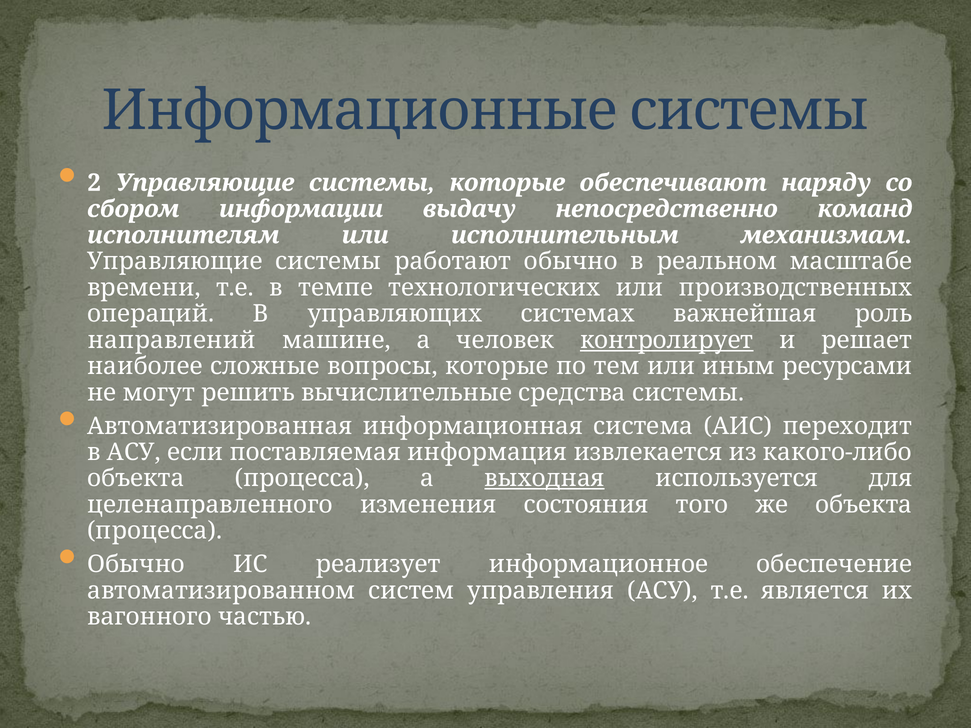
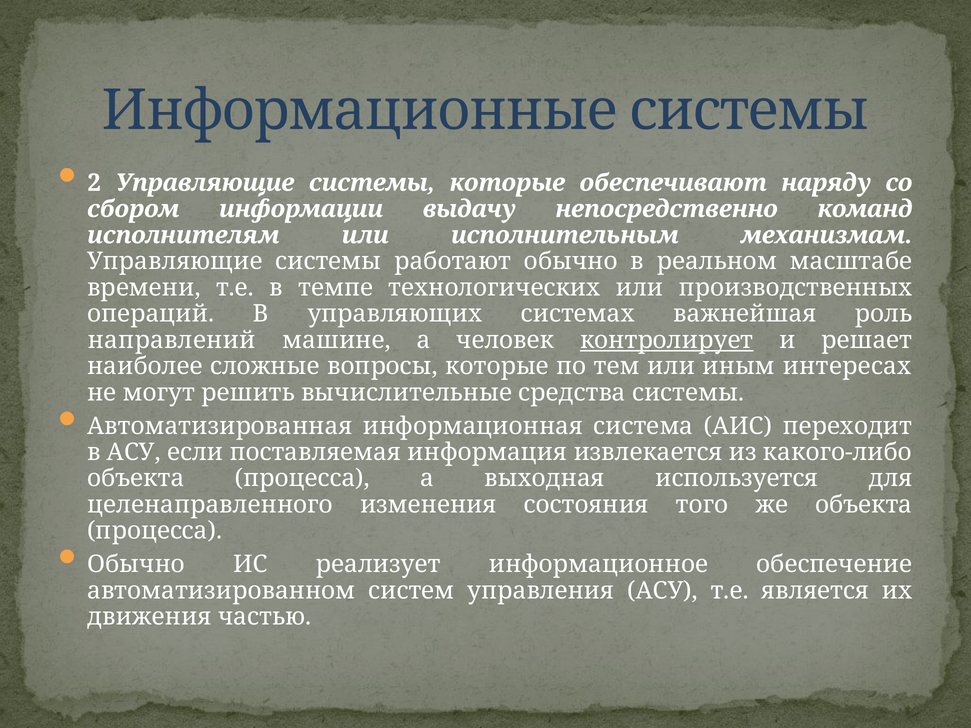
ресурсами: ресурсами -> интересах (847, 366)
выходная underline: present -> none (545, 479)
вагонного: вагонного -> движения (149, 617)
